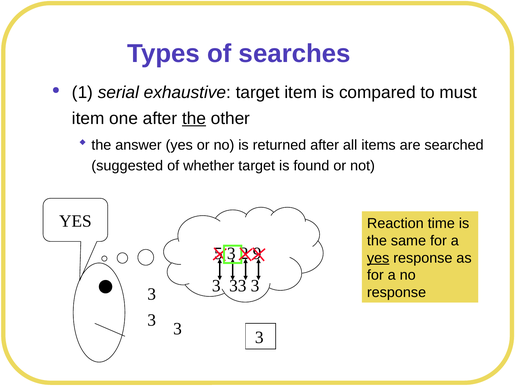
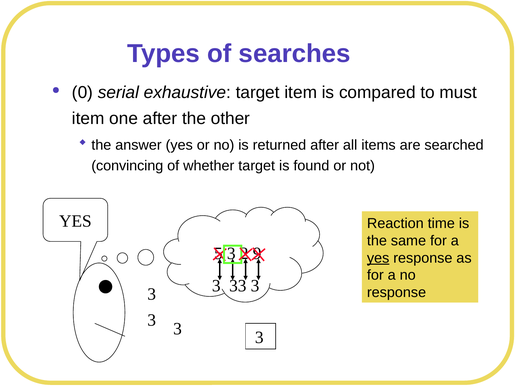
1: 1 -> 0 (83, 93)
the underline: present -> none (194, 118)
suggested: suggested -> convincing (127, 166)
